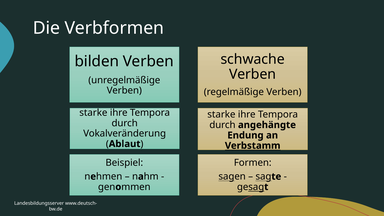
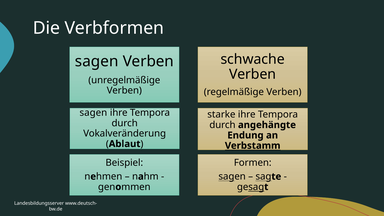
bilden: bilden -> sagen (97, 61)
starke: starke -> sagen (93, 113)
